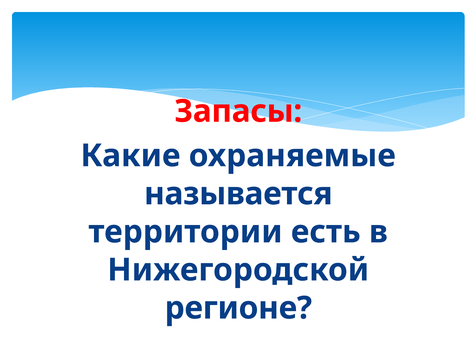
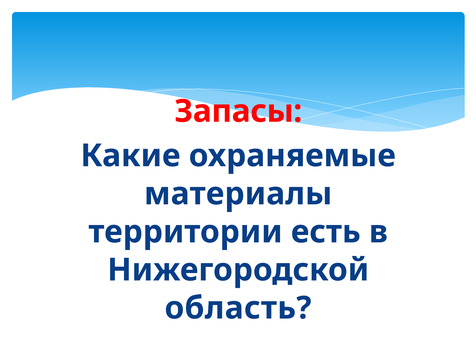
называется: называется -> материалы (238, 194)
регионе: регионе -> область (238, 308)
